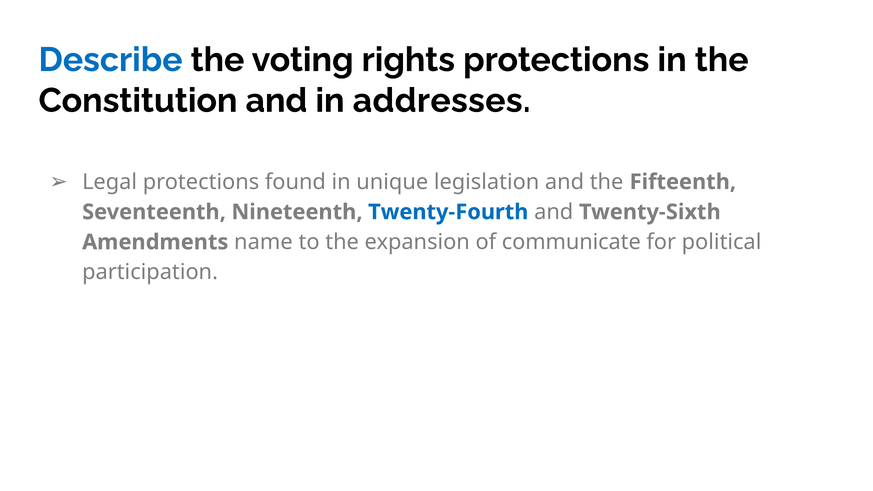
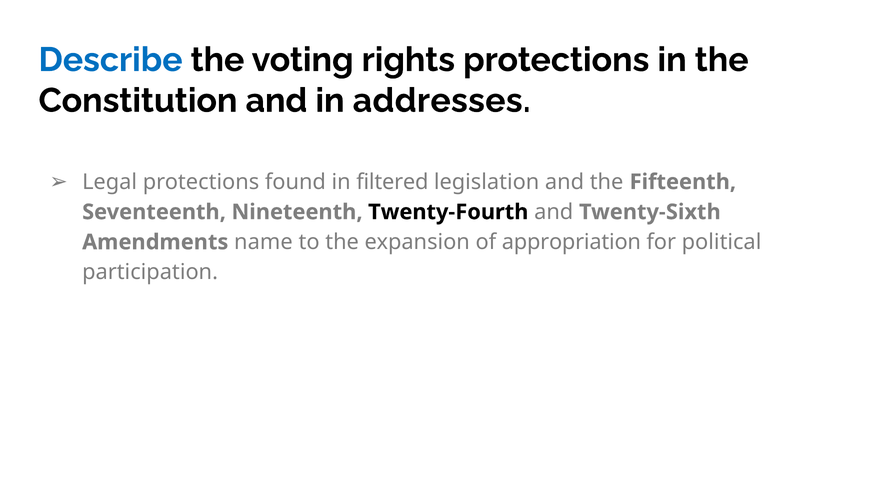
unique: unique -> filtered (392, 182)
Twenty-Fourth colour: blue -> black (448, 212)
communicate: communicate -> appropriation (571, 242)
